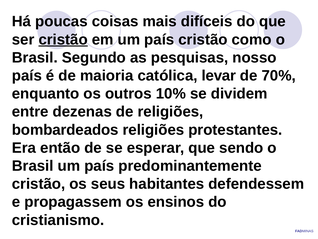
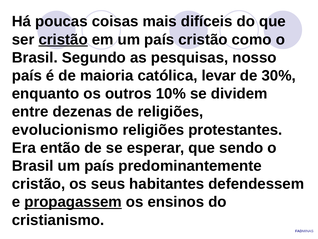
70%: 70% -> 30% (279, 75)
bombardeados: bombardeados -> evolucionismo (65, 130)
propagassem underline: none -> present (73, 202)
